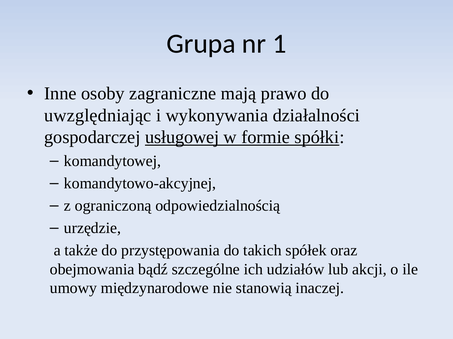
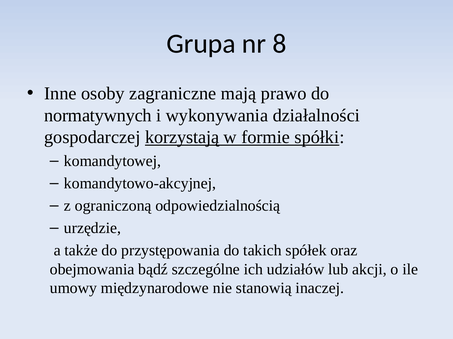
1: 1 -> 8 (279, 44)
uwzględniając: uwzględniając -> normatywnych (98, 116)
usługowej: usługowej -> korzystają (182, 138)
